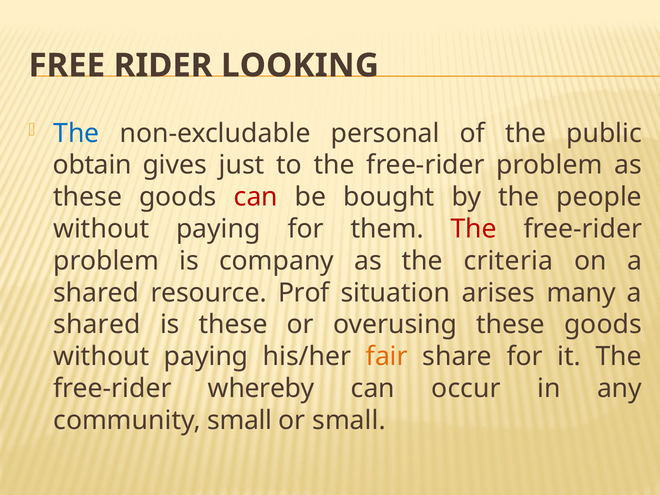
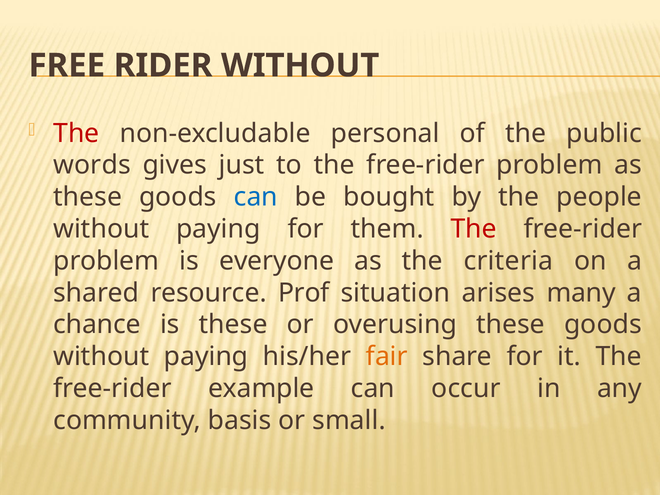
RIDER LOOKING: LOOKING -> WITHOUT (300, 66)
The colour: blue -> red (76, 133)
obtain: obtain -> words (92, 165)
can colour: red -> blue (256, 197)
company: company -> everyone (277, 261)
shared: shared -> chance (97, 325)
whereby: whereby -> example (261, 389)
community small: small -> basis (240, 420)
